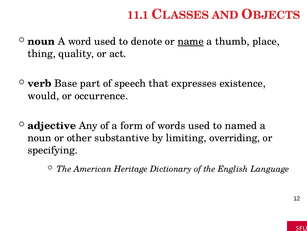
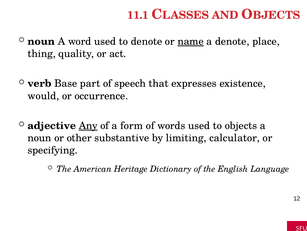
a thumb: thumb -> denote (232, 41)
Any underline: none -> present (88, 125)
named: named -> objects (241, 125)
overriding: overriding -> calculator (235, 138)
